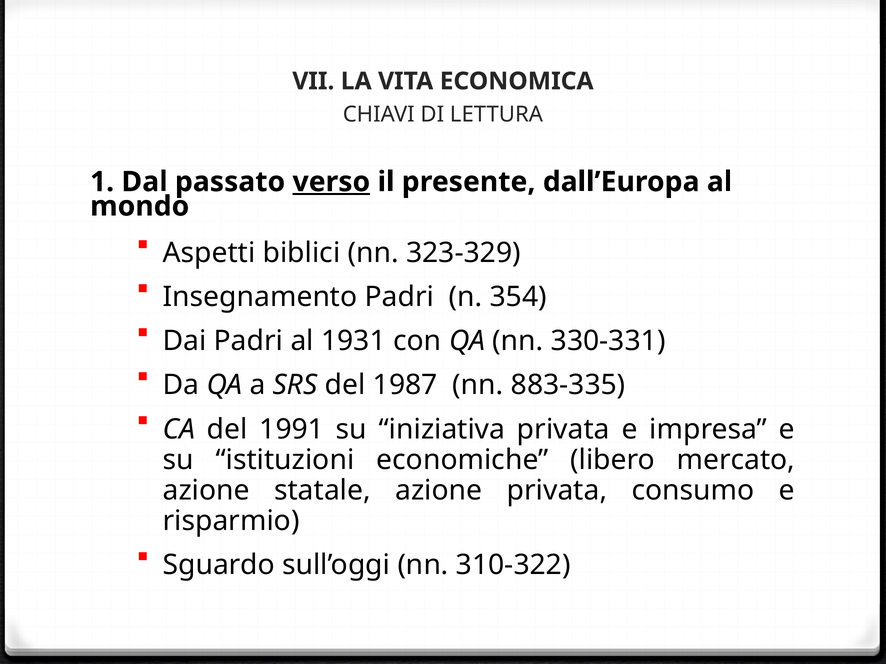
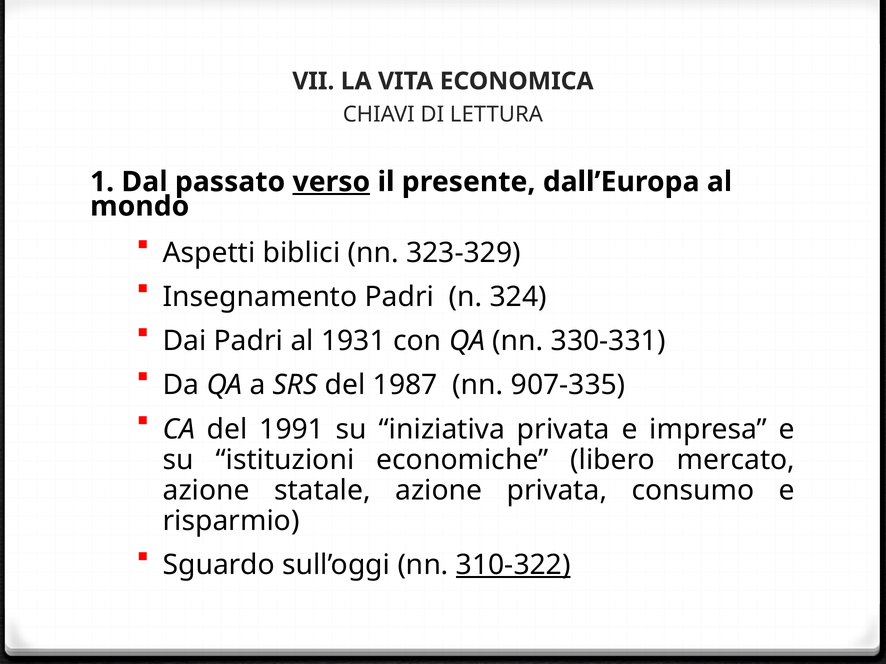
354: 354 -> 324 (518, 297)
883-335: 883-335 -> 907-335 (568, 385)
310-322 underline: none -> present (513, 565)
